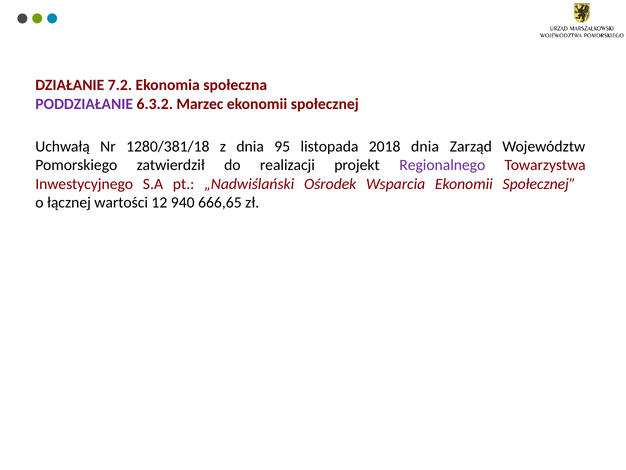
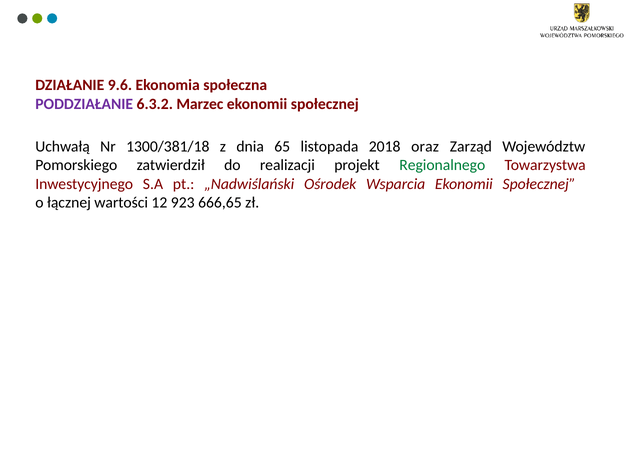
7.2: 7.2 -> 9.6 (120, 85)
1280/381/18: 1280/381/18 -> 1300/381/18 (168, 146)
95: 95 -> 65 (282, 146)
2018 dnia: dnia -> oraz (425, 146)
Regionalnego colour: purple -> green (442, 165)
940: 940 -> 923 (183, 203)
